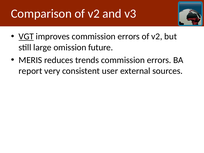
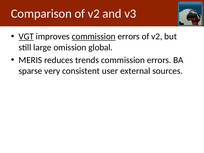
commission underline: none -> present (94, 36)
future: future -> global (101, 47)
report: report -> sparse (30, 71)
